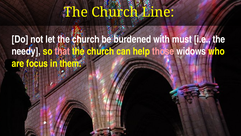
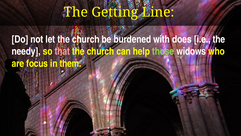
Church: Church -> Getting (115, 12)
must: must -> does (182, 39)
those colour: pink -> light green (163, 51)
